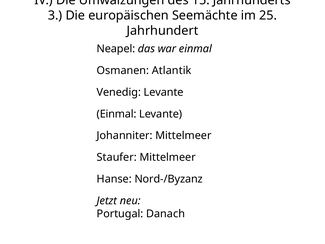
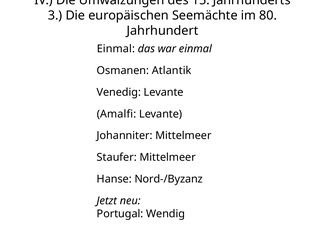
25: 25 -> 80 (268, 15)
Neapel: Neapel -> Einmal (116, 49)
Einmal: Einmal -> Amalfi (116, 114)
Danach: Danach -> Wendig (166, 213)
